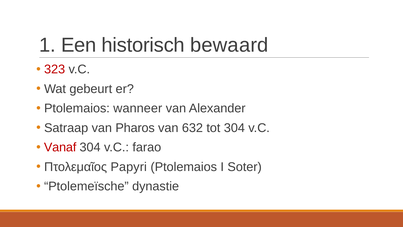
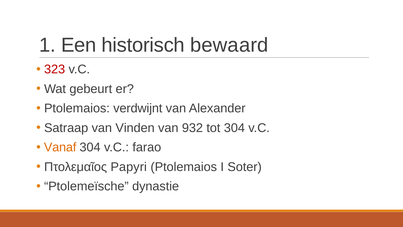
wanneer: wanneer -> verdwijnt (138, 108)
Pharos: Pharos -> Vinden (135, 128)
632: 632 -> 932 (192, 128)
Vanaf colour: red -> orange (60, 147)
